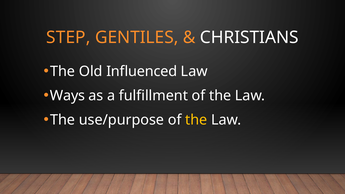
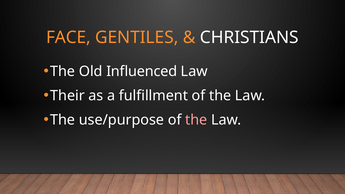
STEP: STEP -> FACE (68, 38)
Ways: Ways -> Their (67, 96)
the colour: yellow -> pink (196, 120)
